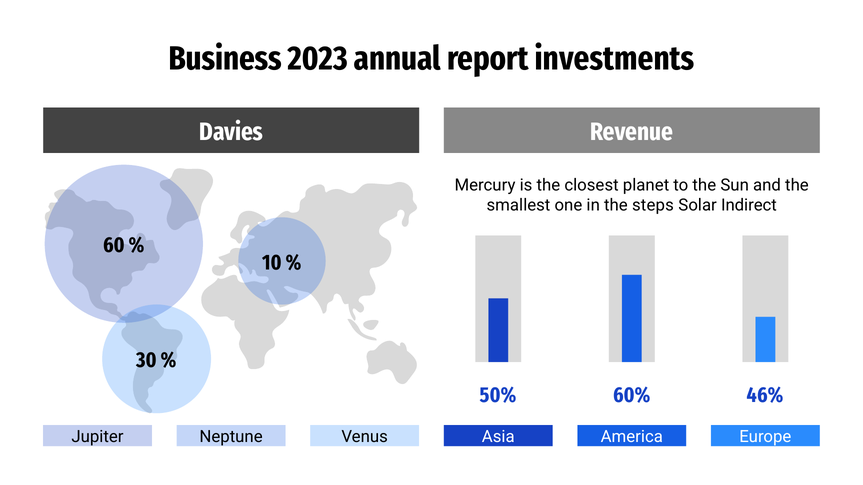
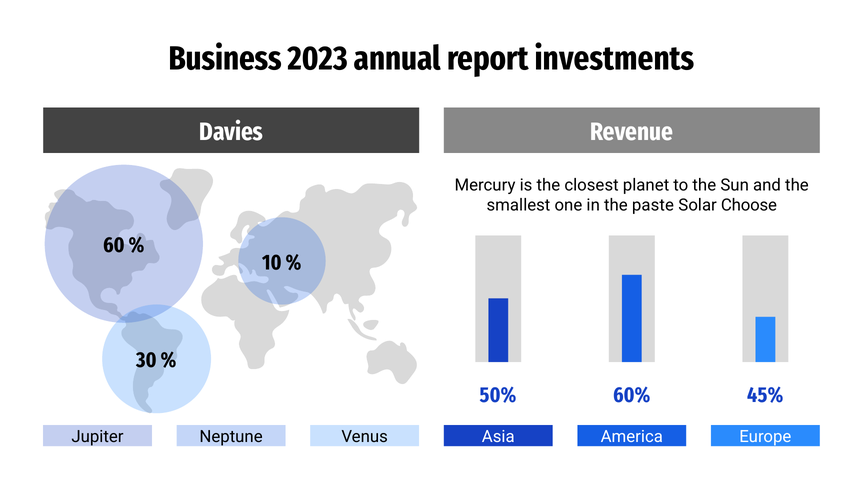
steps: steps -> paste (653, 206)
Indirect: Indirect -> Choose (749, 206)
46%: 46% -> 45% (765, 395)
